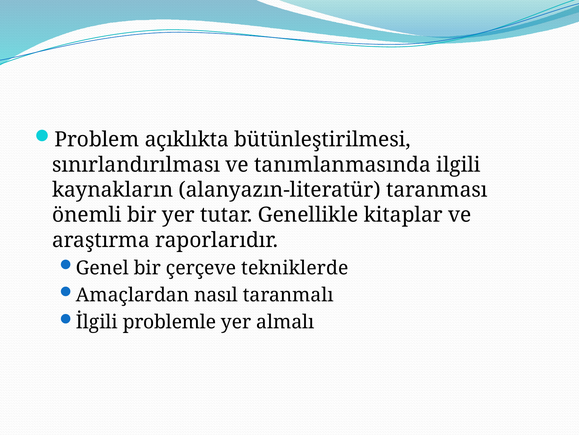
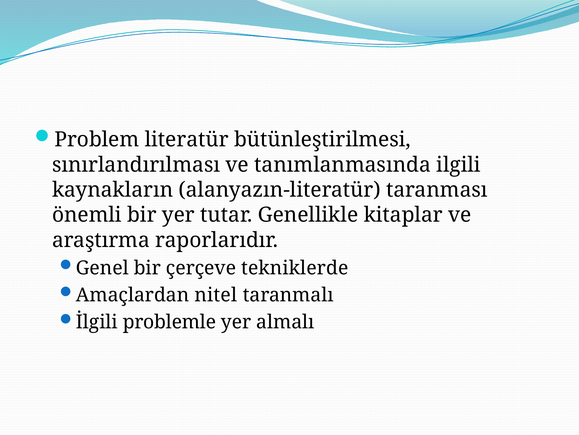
açıklıkta: açıklıkta -> literatür (187, 139)
nasıl: nasıl -> nitel (216, 295)
